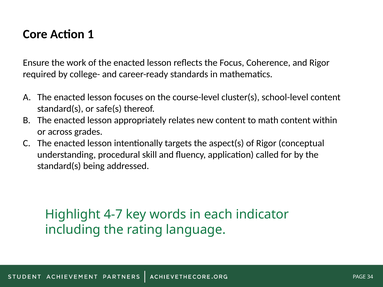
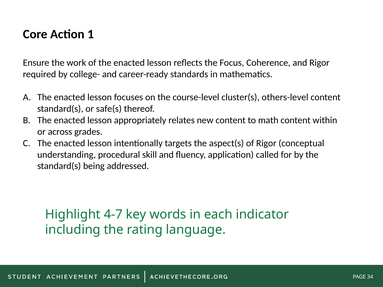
school-level: school-level -> others-level (285, 97)
